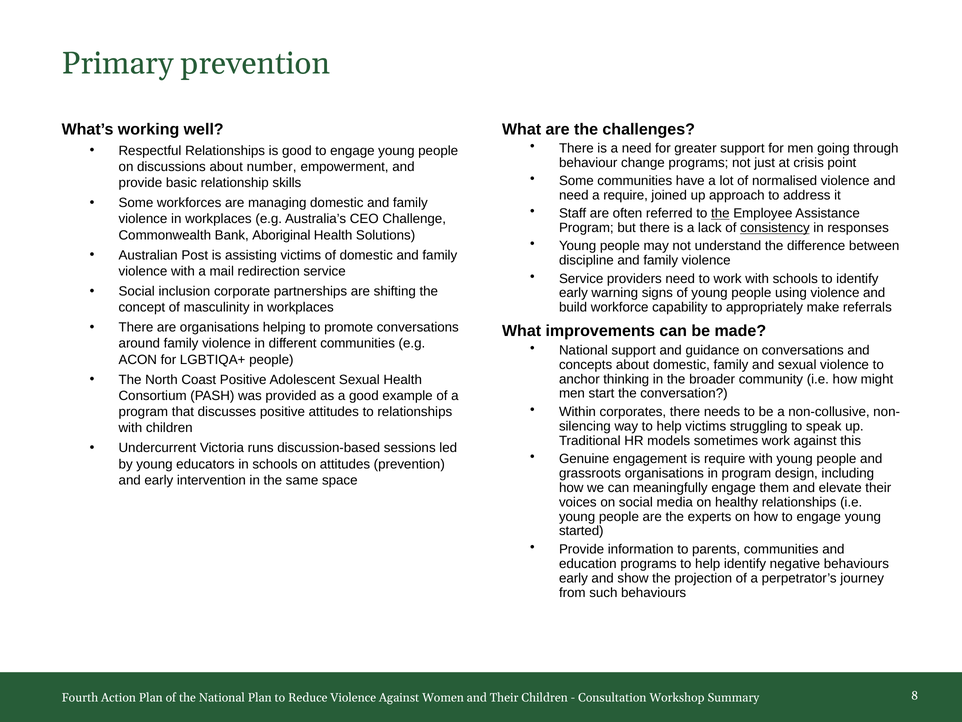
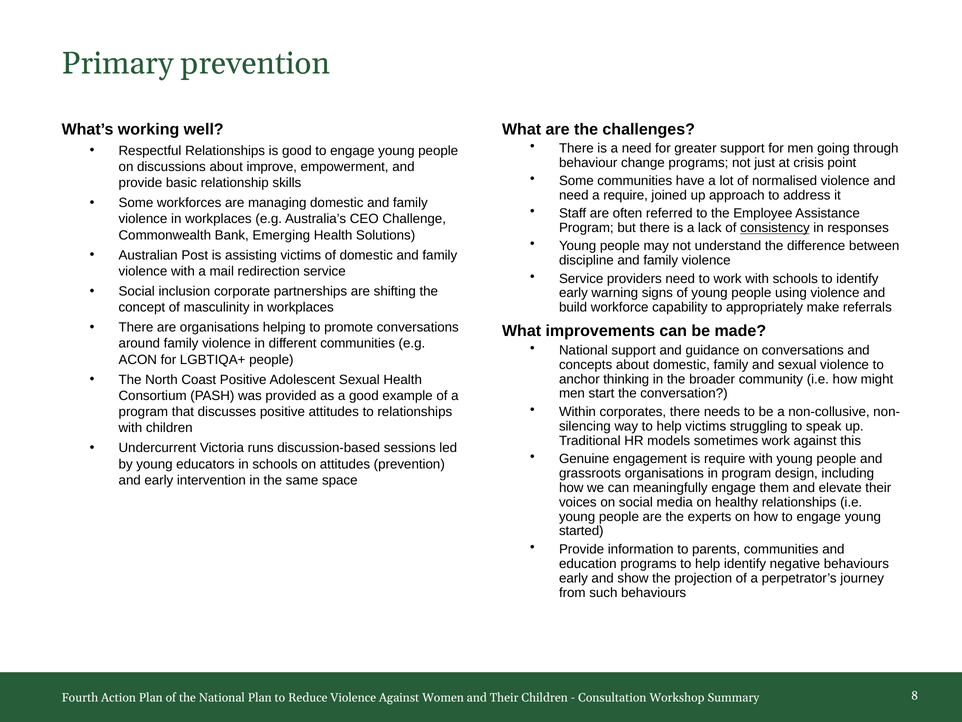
number: number -> improve (272, 167)
the underline: present -> none (720, 213)
Aboriginal: Aboriginal -> Emerging (281, 235)
